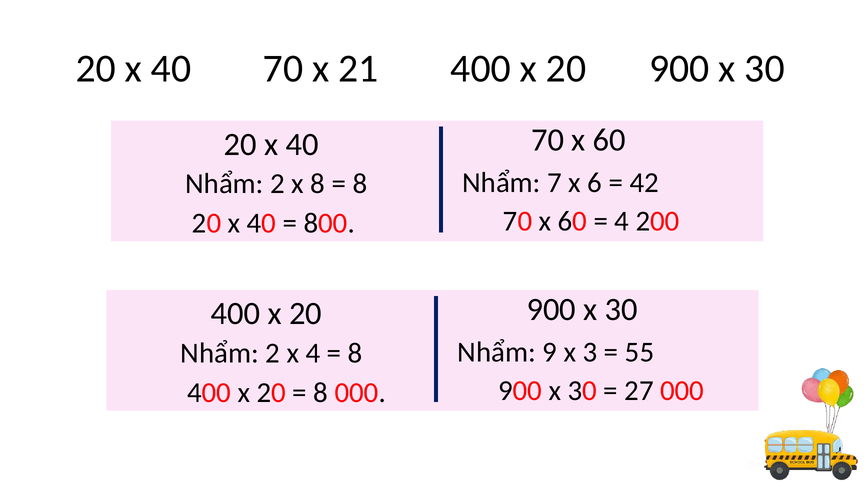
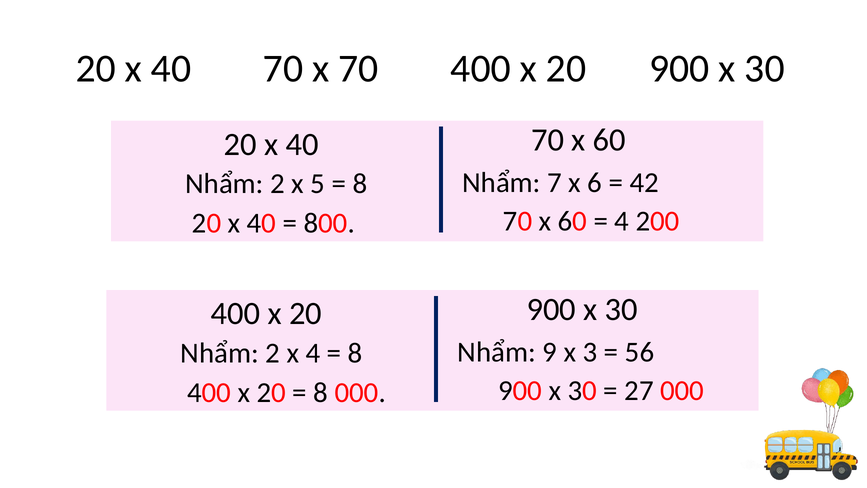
x 21: 21 -> 70 (358, 68)
x 8: 8 -> 5 (318, 184)
55: 55 -> 56 (640, 352)
